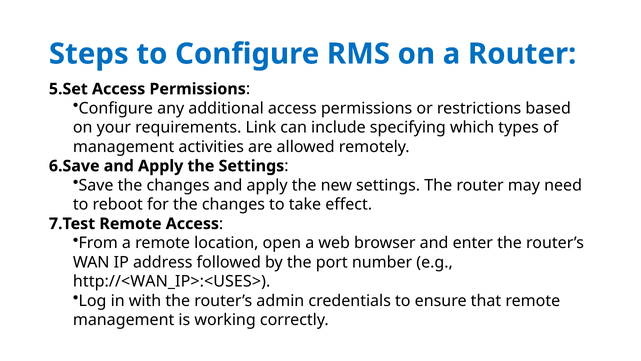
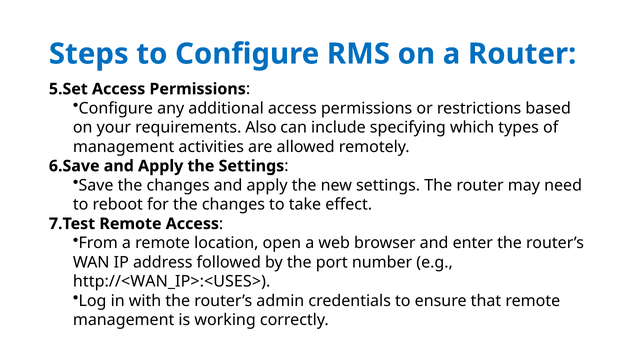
Link: Link -> Also (261, 127)
